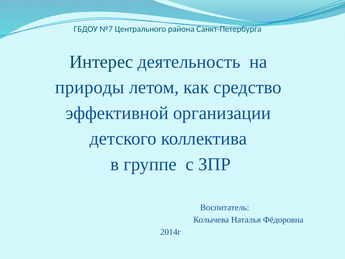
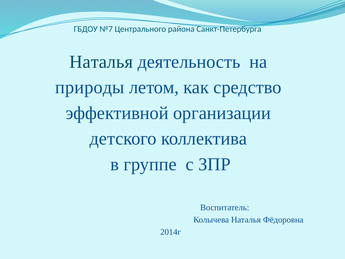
Интерес: Интерес -> Наталья (101, 62)
